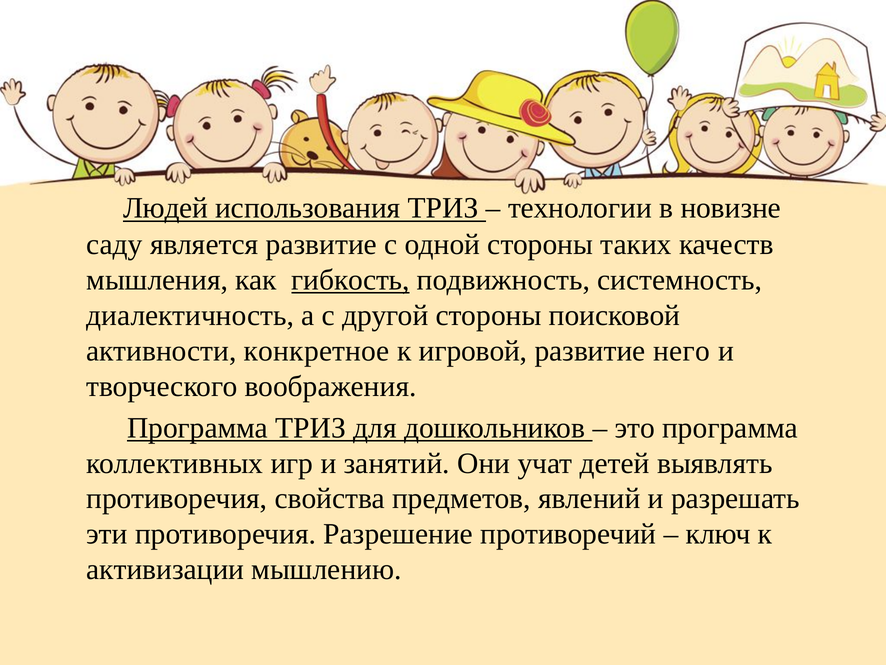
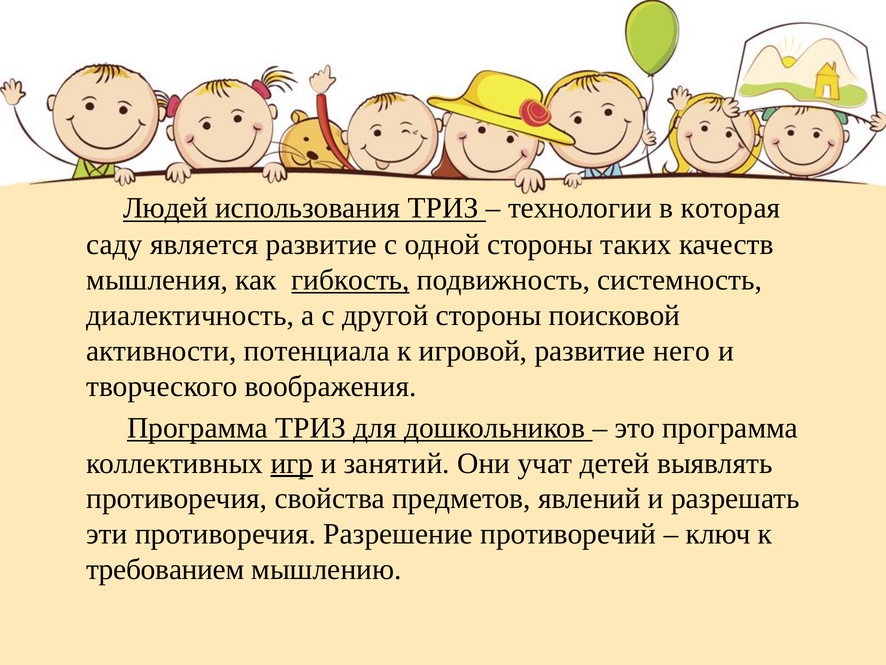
новизне: новизне -> которая (731, 208)
конкретное: конкретное -> потенциала (317, 351)
игр underline: none -> present (292, 463)
активизации: активизации -> требованием (165, 569)
